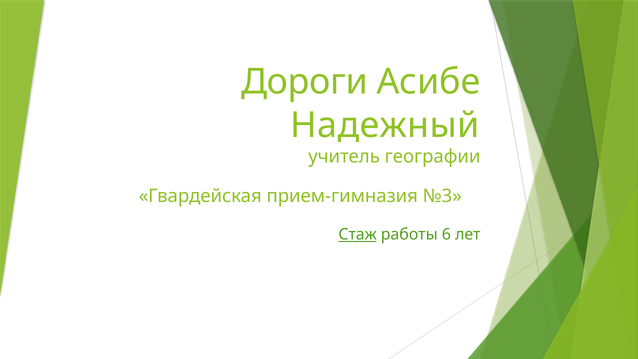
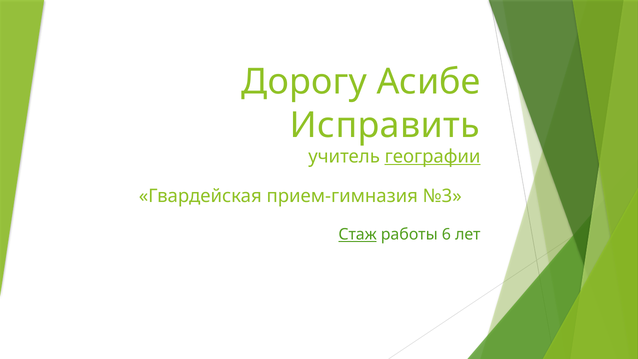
Дороги: Дороги -> Дорогу (304, 82)
Надежный: Надежный -> Исправить (385, 125)
географии underline: none -> present (433, 157)
